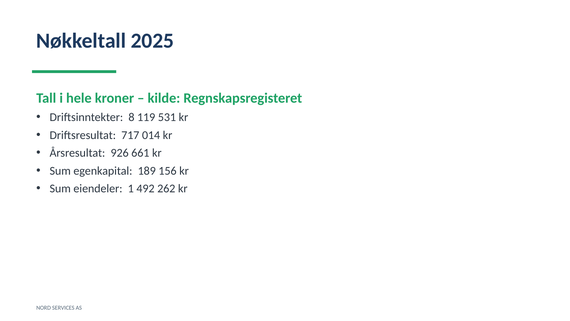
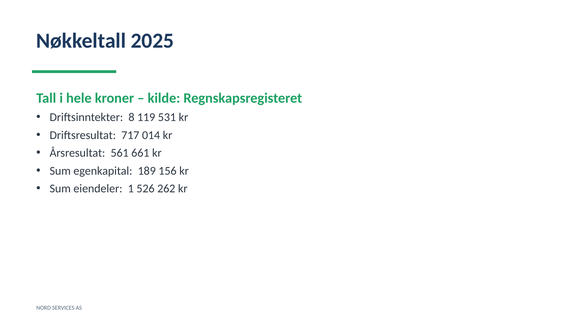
926: 926 -> 561 (120, 153)
492: 492 -> 526 (146, 189)
